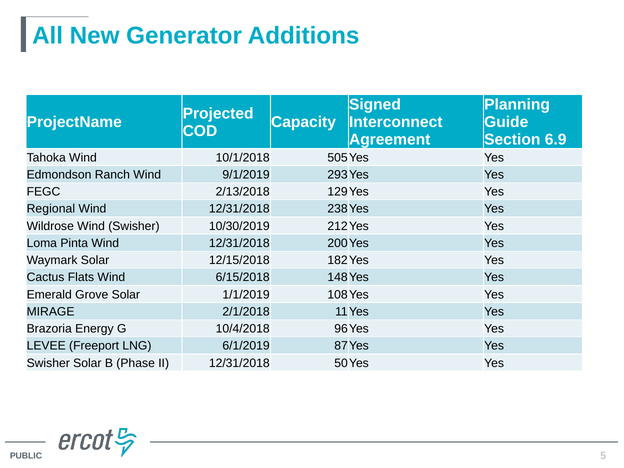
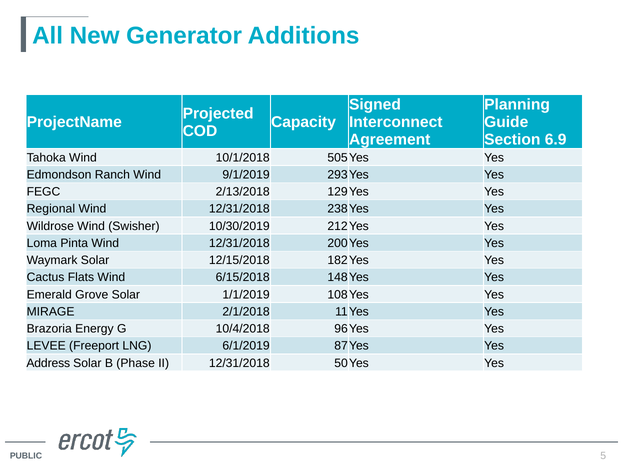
Swisher: Swisher -> Address (48, 363)
